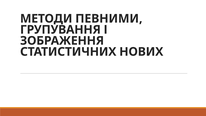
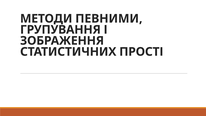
НОВИХ: НОВИХ -> ПРОСТІ (141, 52)
